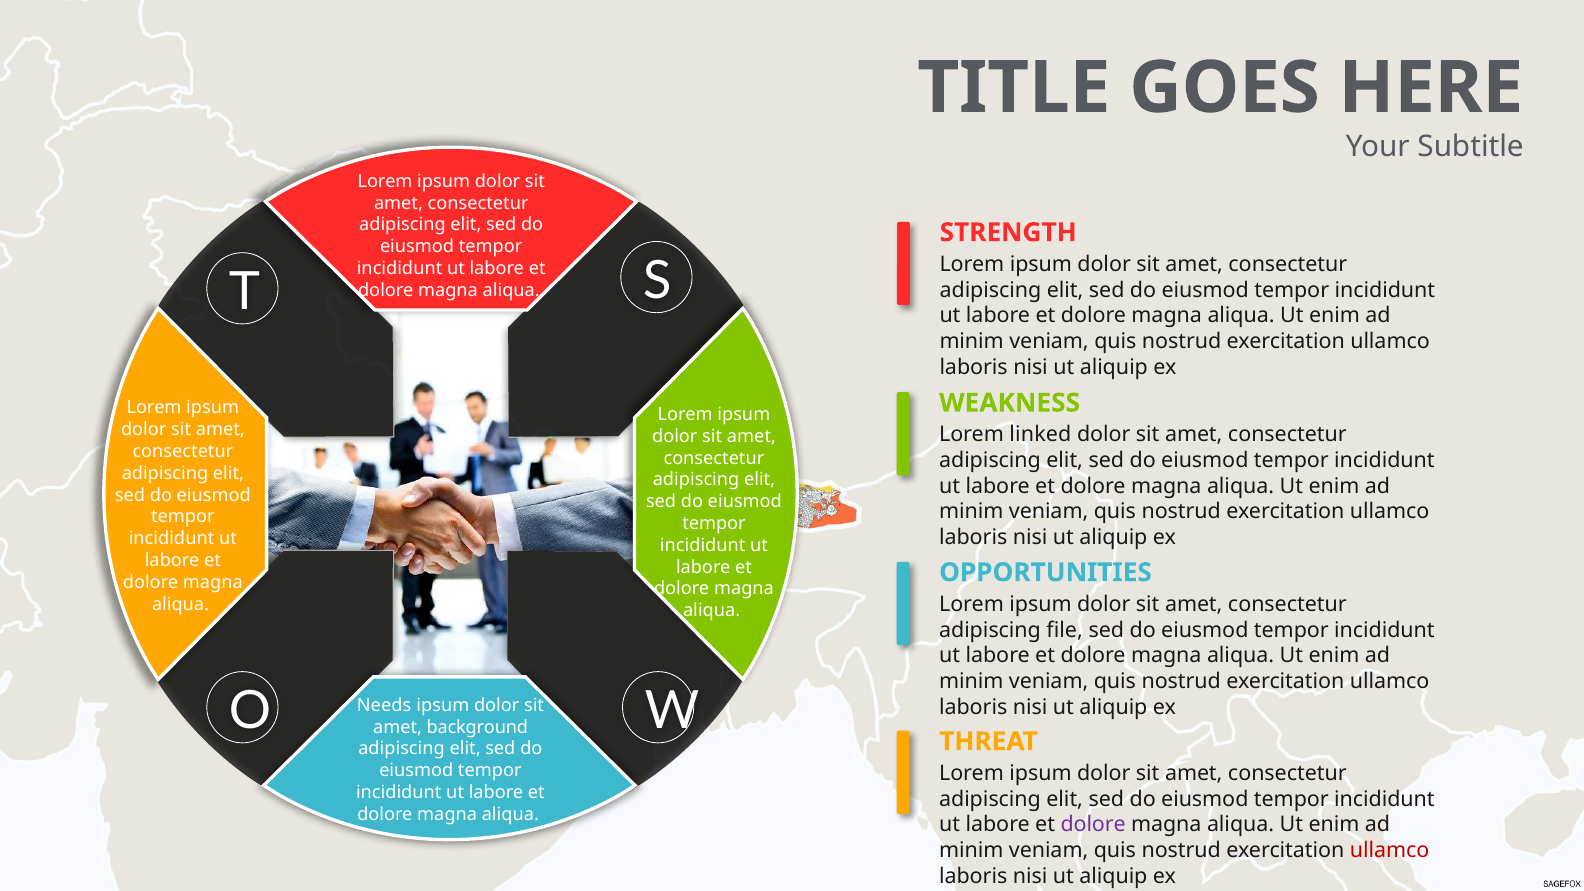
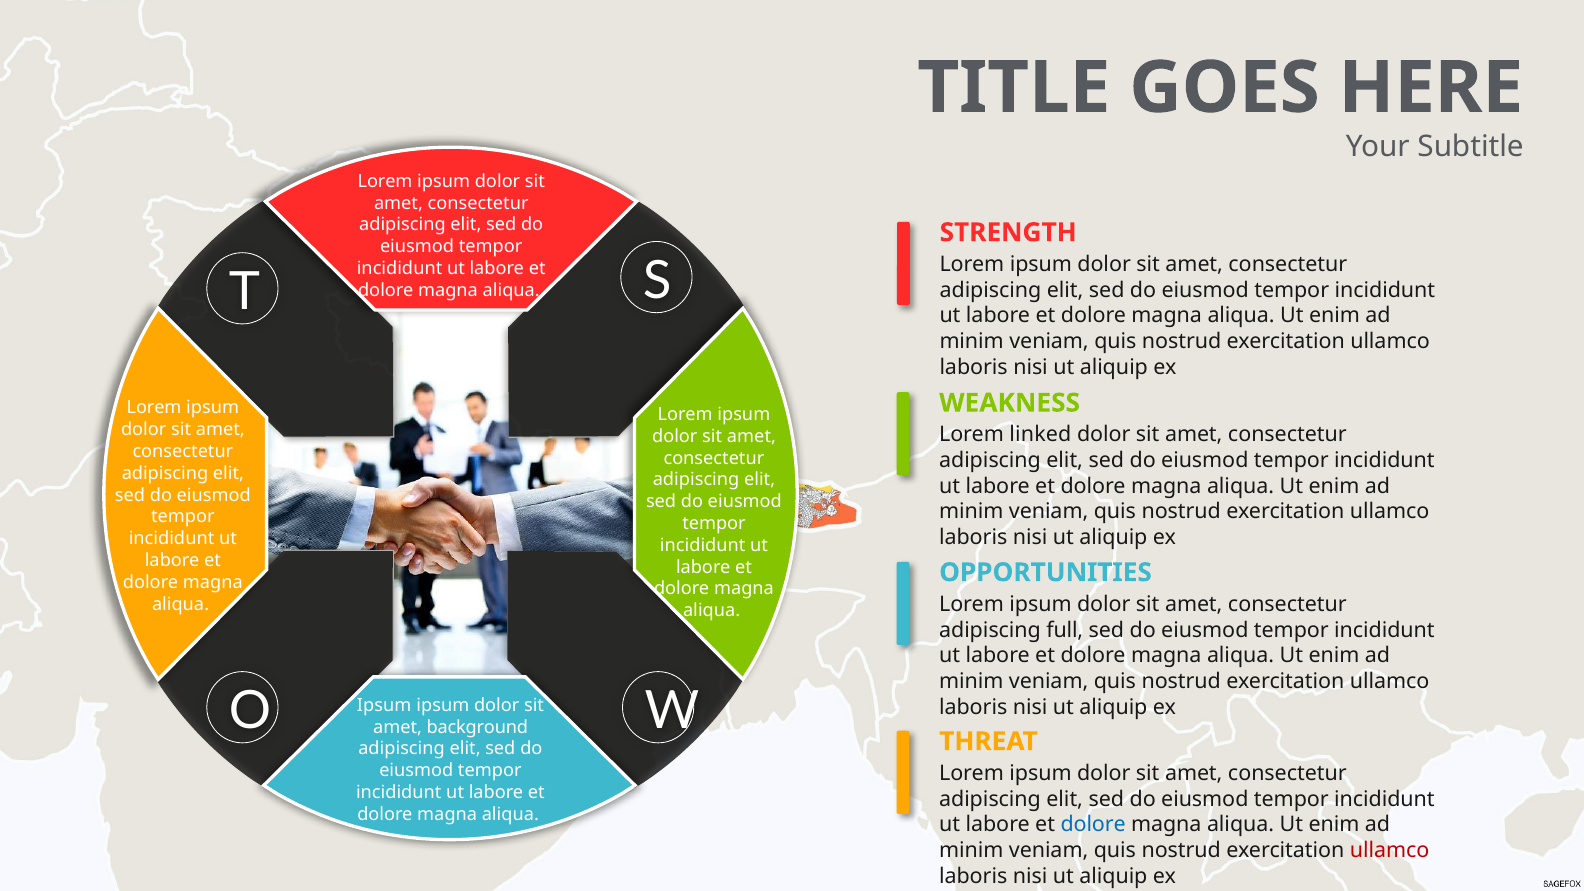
file: file -> full (1065, 630)
Needs: Needs -> Ipsum (384, 705)
dolore colour: purple -> blue (1093, 825)
